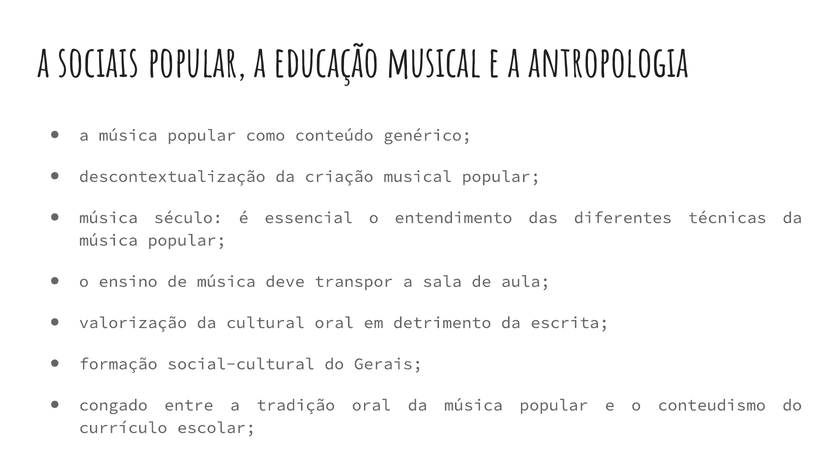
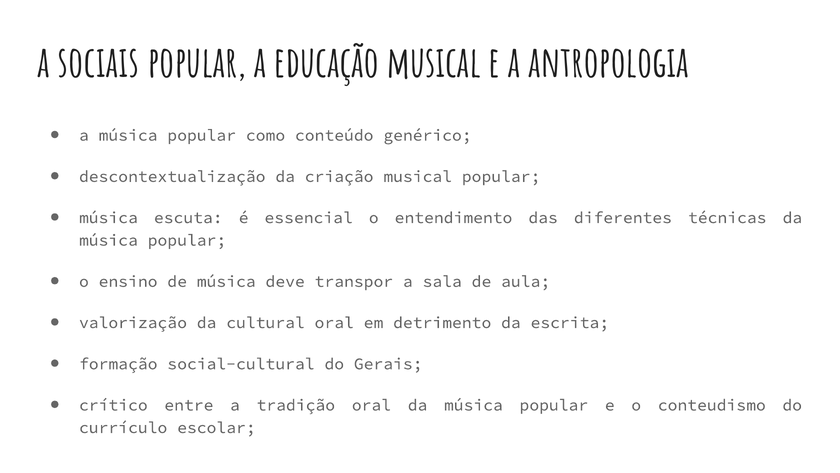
século: século -> escuta (188, 217)
congado: congado -> crítico (113, 405)
